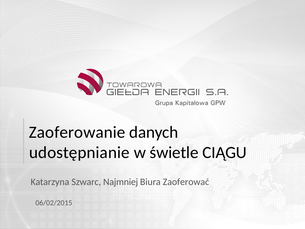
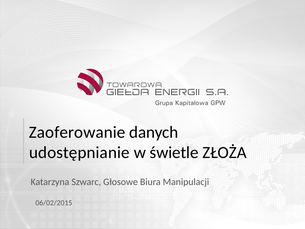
CIĄGU: CIĄGU -> ZŁOŻA (225, 152)
Najmniej: Najmniej -> Głosowe (121, 182)
Zaoferować: Zaoferować -> Manipulacji (186, 182)
